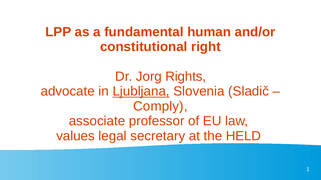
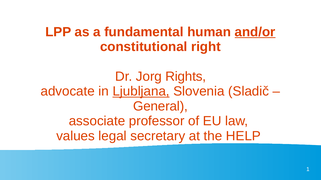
and/or underline: none -> present (255, 32)
Comply: Comply -> General (160, 107)
HELD: HELD -> HELP (243, 136)
